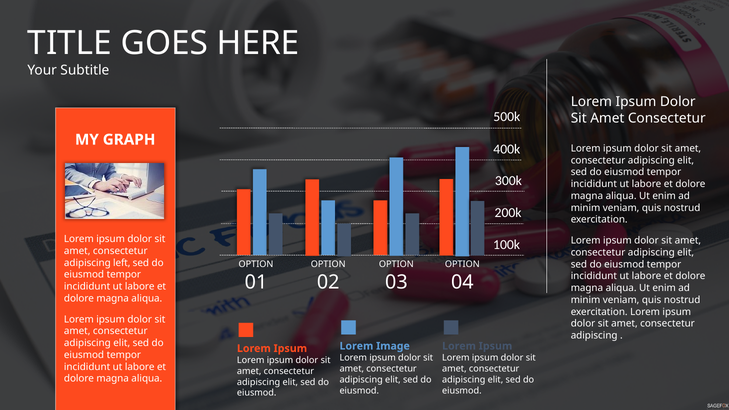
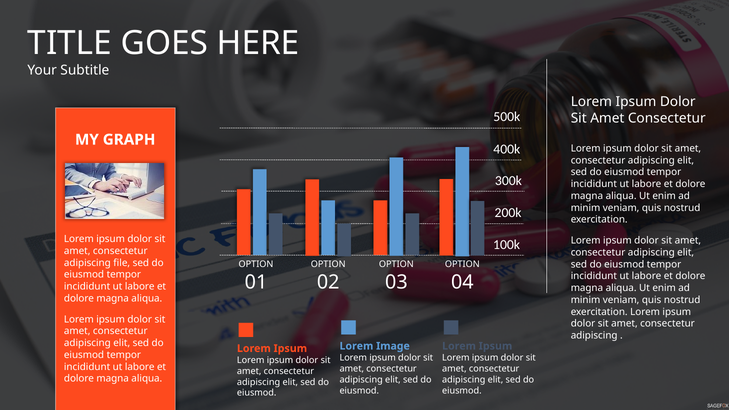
left: left -> file (122, 263)
